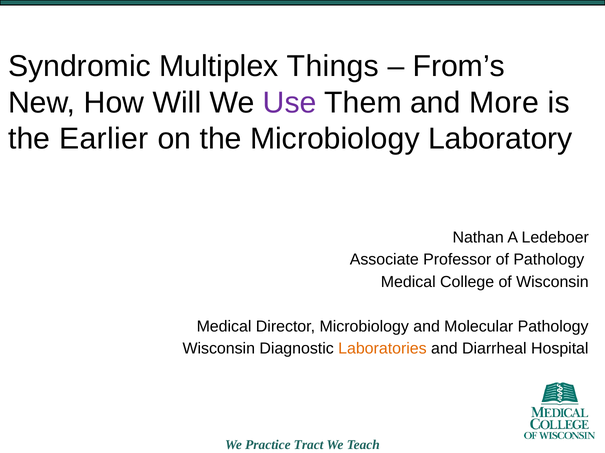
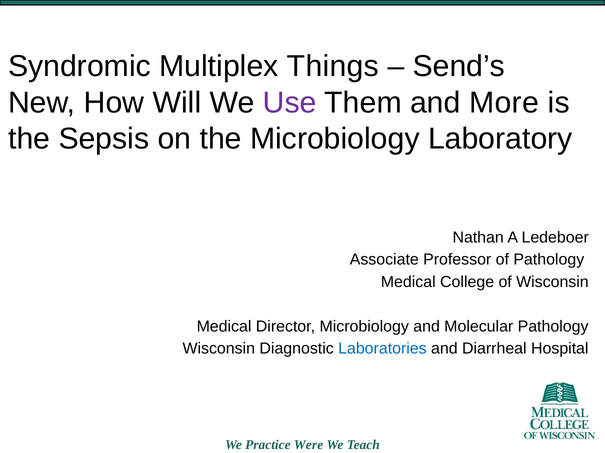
From’s: From’s -> Send’s (459, 67)
Earlier: Earlier -> Sepsis (104, 139)
Laboratories colour: orange -> blue (382, 349)
Tract: Tract -> Were (309, 446)
